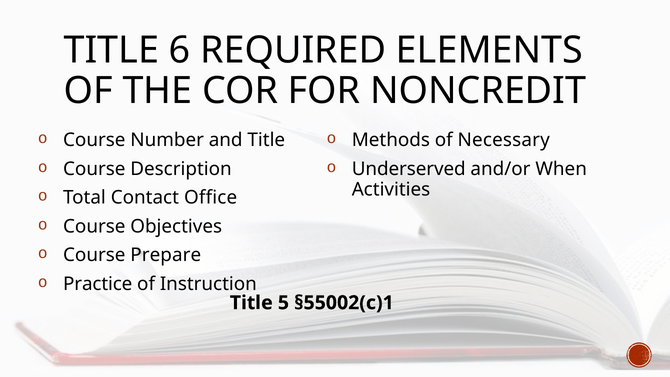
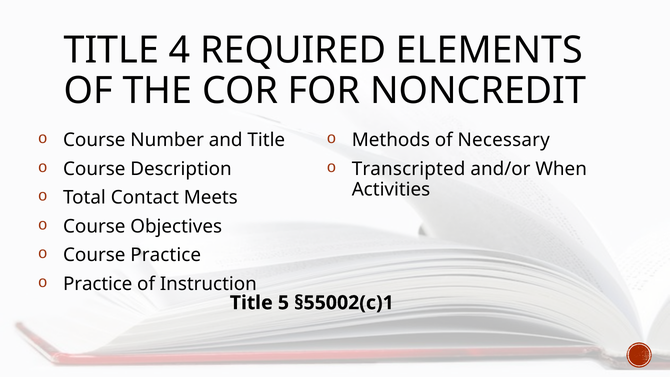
6: 6 -> 4 (180, 50)
Underserved: Underserved -> Transcripted (409, 169)
Office: Office -> Meets (211, 198)
Course Prepare: Prepare -> Practice (166, 255)
